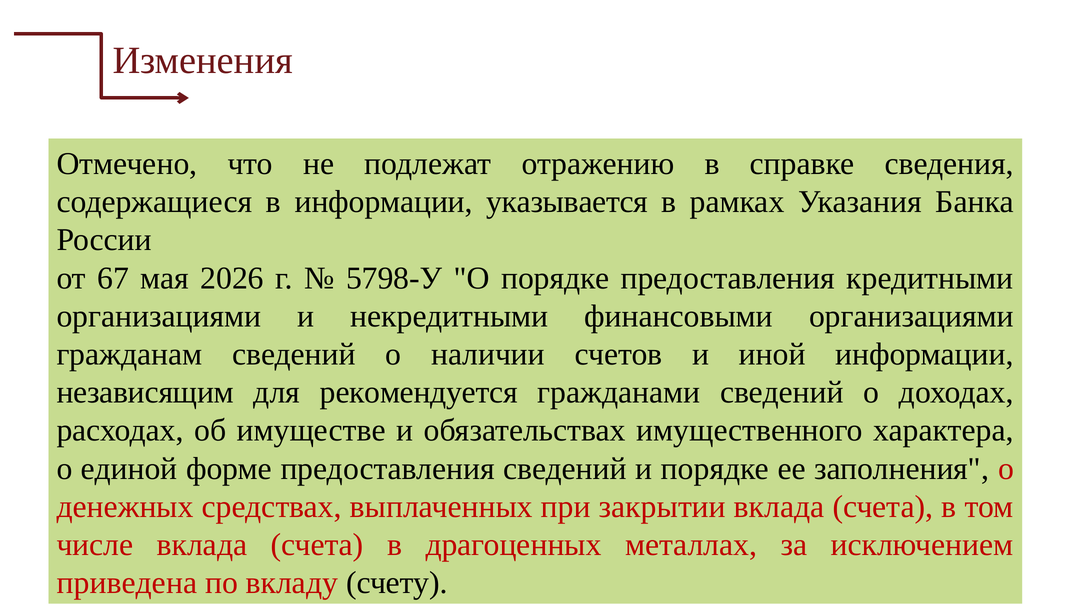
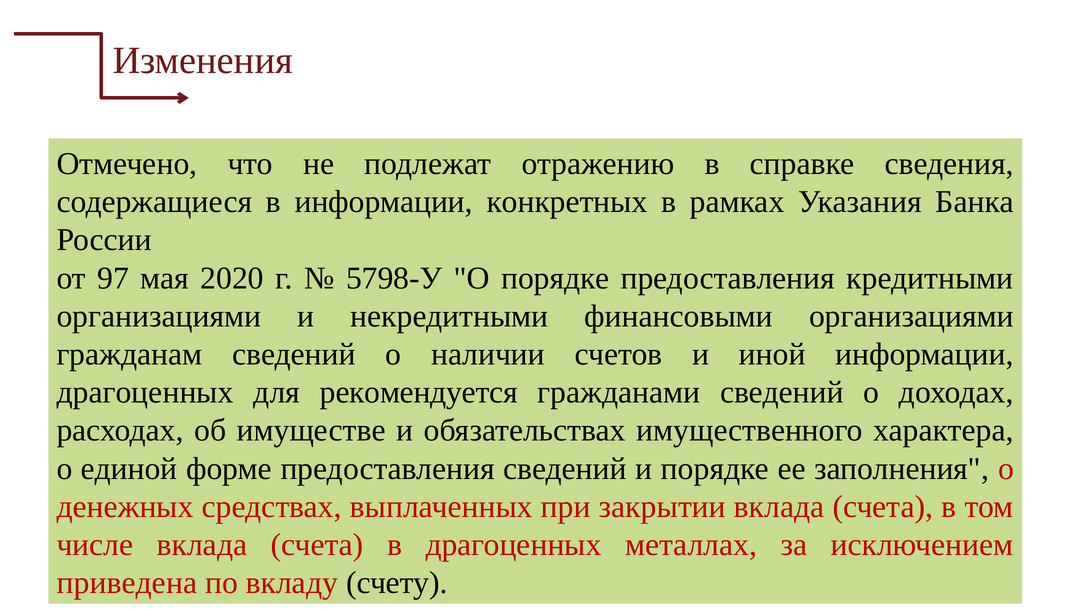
указывается: указывается -> конкретных (567, 202)
67: 67 -> 97 (113, 278)
2026: 2026 -> 2020 (232, 278)
независящим: независящим -> драгоценных (145, 392)
